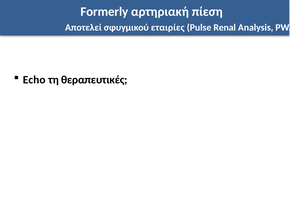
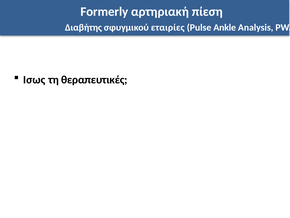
Αποτελεί: Αποτελεί -> Διαβήτης (83, 27)
Renal: Renal -> Ankle (225, 27)
Echo: Echo -> Ισως (34, 80)
